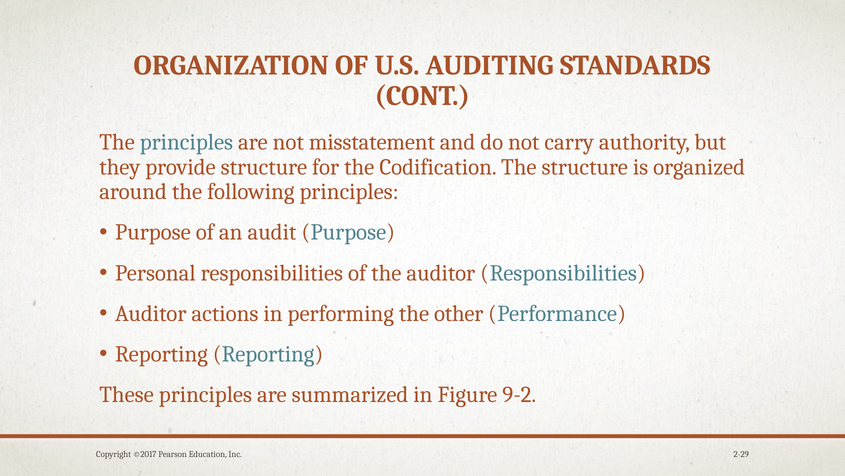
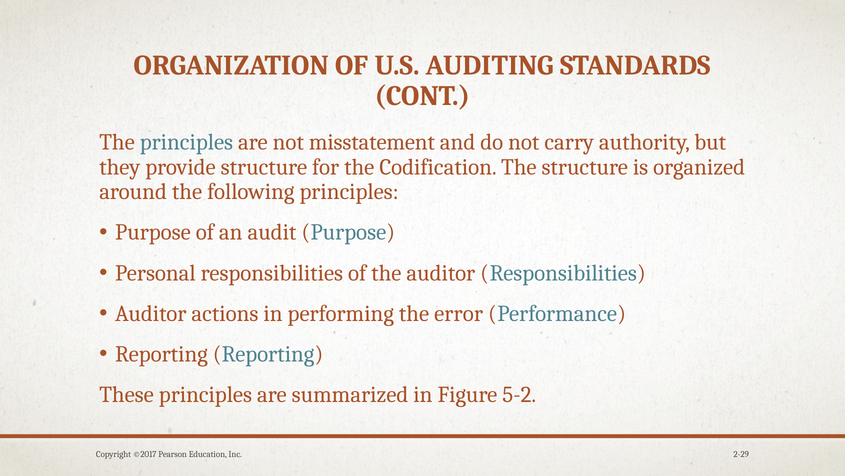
other: other -> error (459, 313)
9-2: 9-2 -> 5-2 (519, 394)
